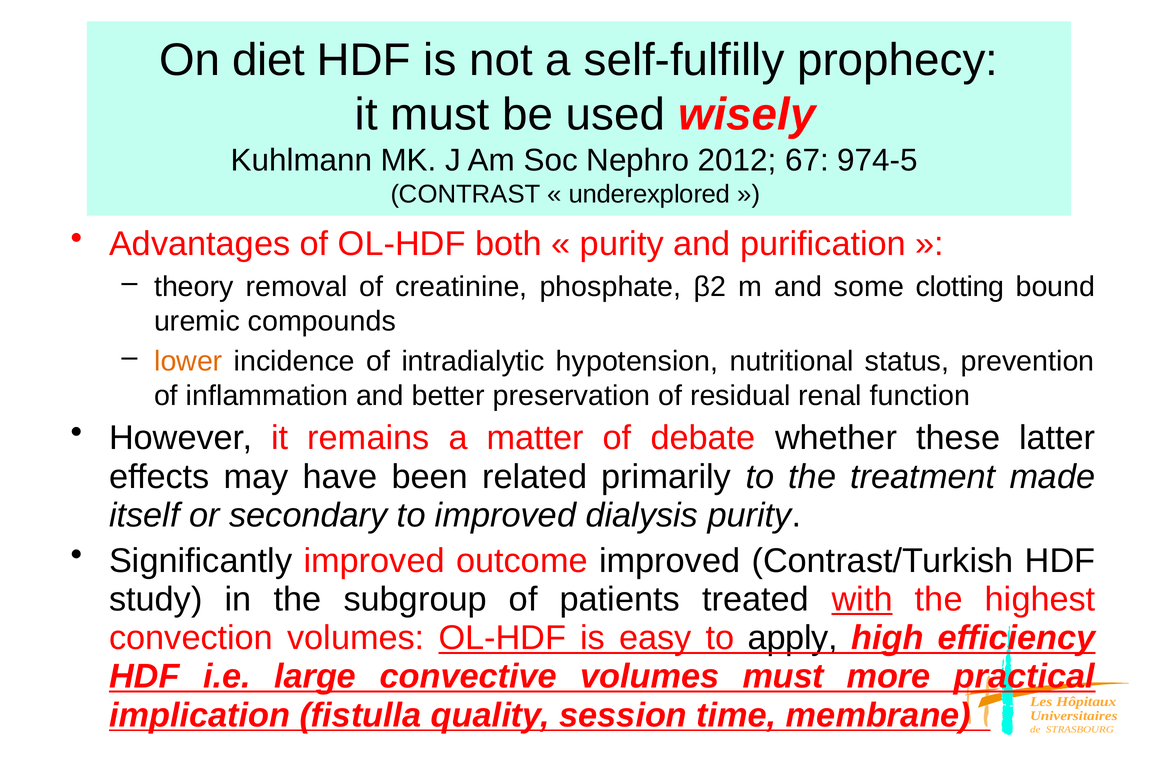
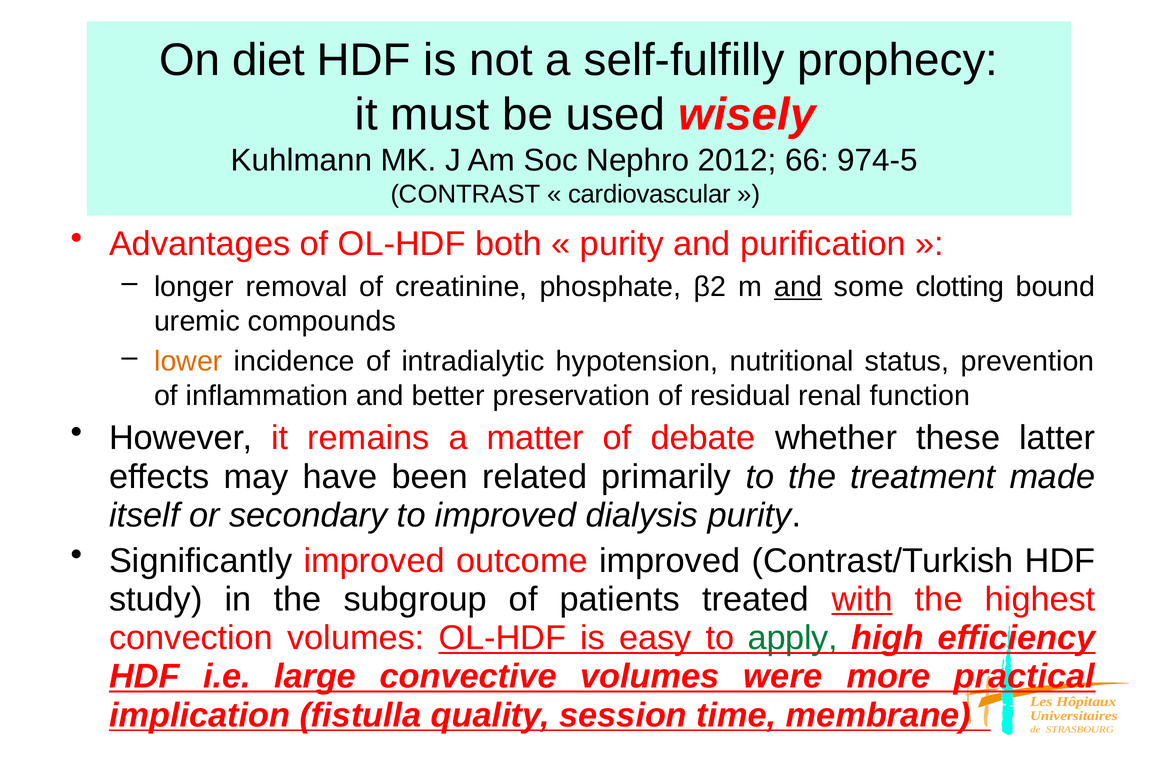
67: 67 -> 66 (807, 160)
underexplored: underexplored -> cardiovascular (649, 194)
theory: theory -> longer (194, 287)
and underline: none -> present (798, 287)
apply colour: black -> green (793, 638)
volumes must: must -> were (783, 677)
